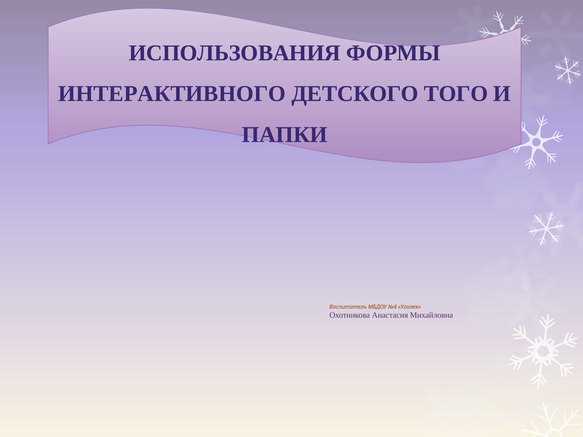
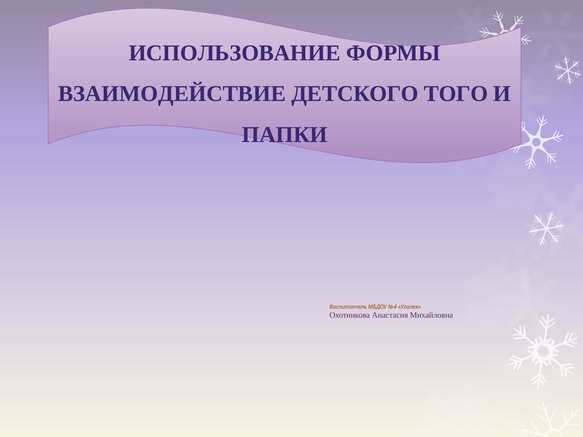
ИСПОЛЬЗОВАНИЯ: ИСПОЛЬЗОВАНИЯ -> ИСПОЛЬЗОВАНИЕ (235, 53)
ИНТЕРАКТИВНОГО: ИНТЕРАКТИВНОГО -> ВЗАИМОДЕЙСТВИЕ (172, 94)
